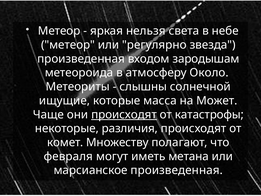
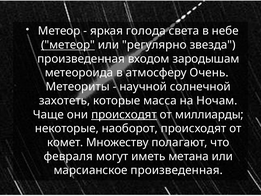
нельзя: нельзя -> голода (146, 31)
метеор underline: none -> present (68, 45)
Около: Около -> Очень (209, 73)
слышны: слышны -> научной (143, 87)
ищущие: ищущие -> захотеть (65, 100)
Может: Может -> Ночам (217, 100)
катастрофы: катастрофы -> миллиарды (209, 114)
различия: различия -> наоборот (130, 128)
